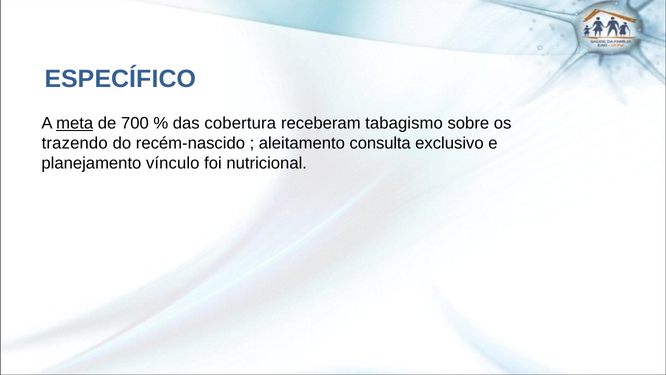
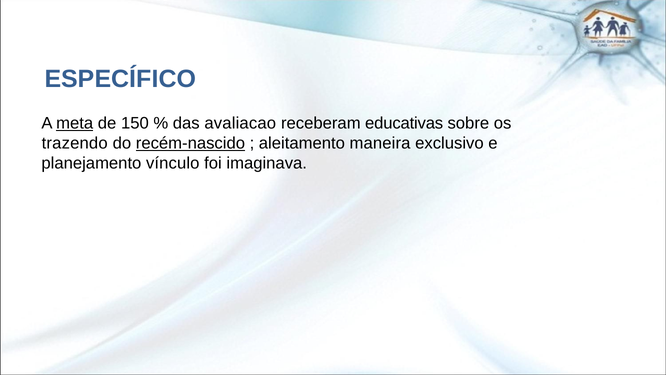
700: 700 -> 150 (135, 123)
cobertura: cobertura -> avaliacao (240, 123)
tabagismo: tabagismo -> educativas (404, 123)
recém-nascido underline: none -> present (190, 143)
consulta: consulta -> maneira (380, 143)
nutricional: nutricional -> imaginava (267, 163)
